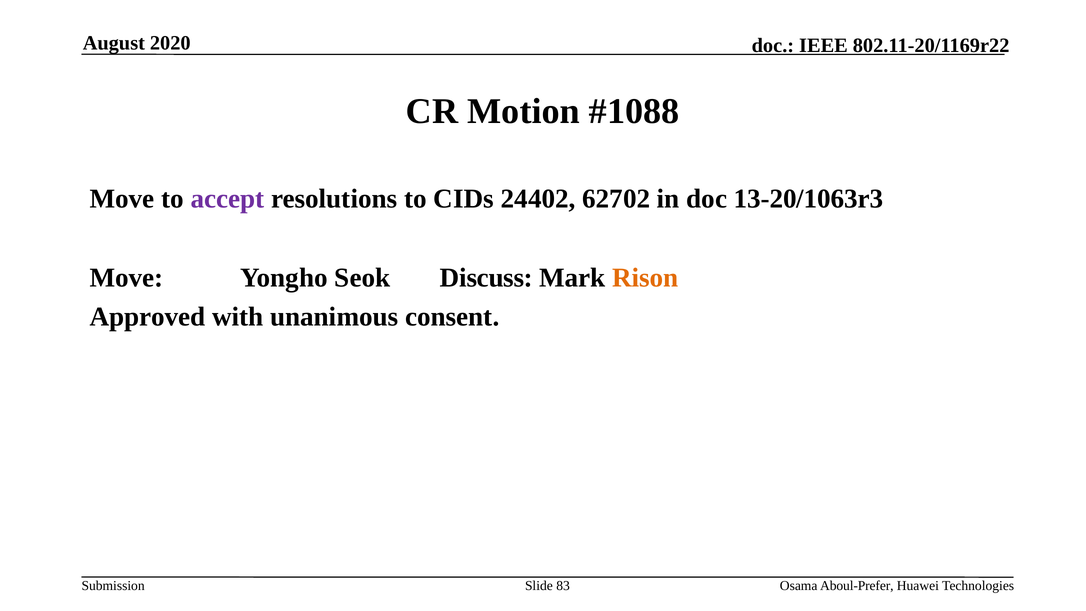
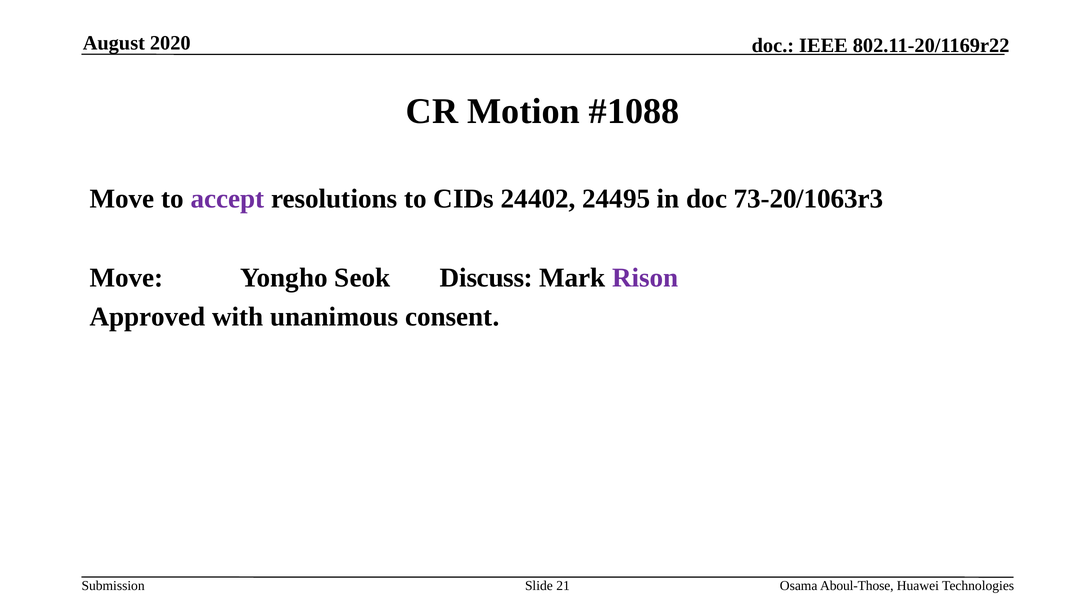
62702: 62702 -> 24495 (616, 199)
13-20/1063r3: 13-20/1063r3 -> 73-20/1063r3 (808, 199)
Rison colour: orange -> purple (645, 278)
83: 83 -> 21 (563, 586)
Aboul-Prefer: Aboul-Prefer -> Aboul-Those (857, 586)
